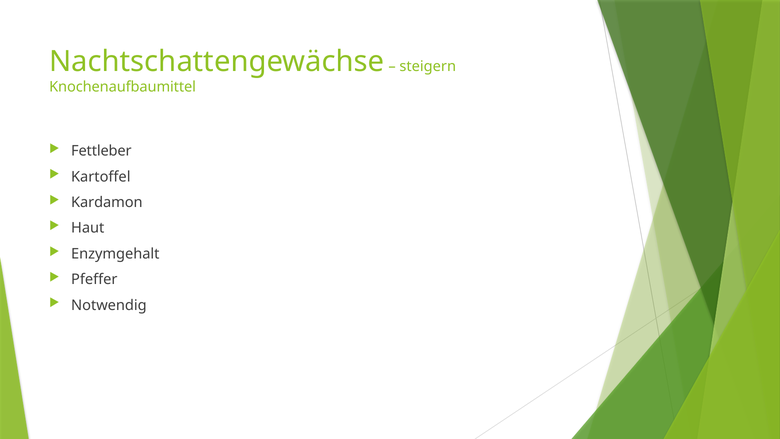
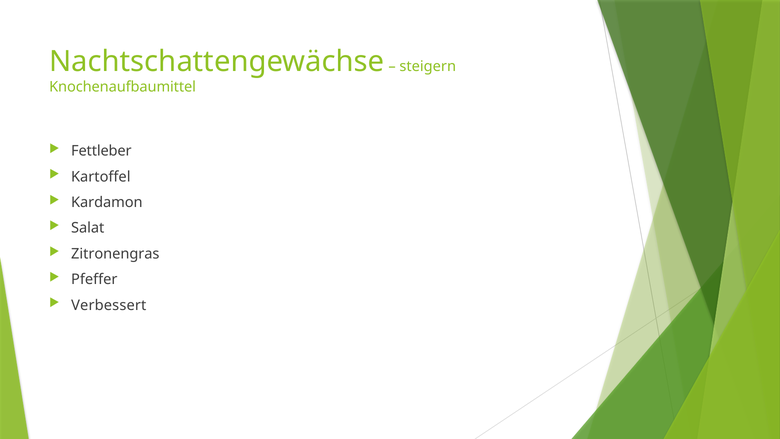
Haut: Haut -> Salat (88, 228)
Enzymgehalt: Enzymgehalt -> Zitronengras (115, 254)
Notwendig: Notwendig -> Verbessert (109, 305)
